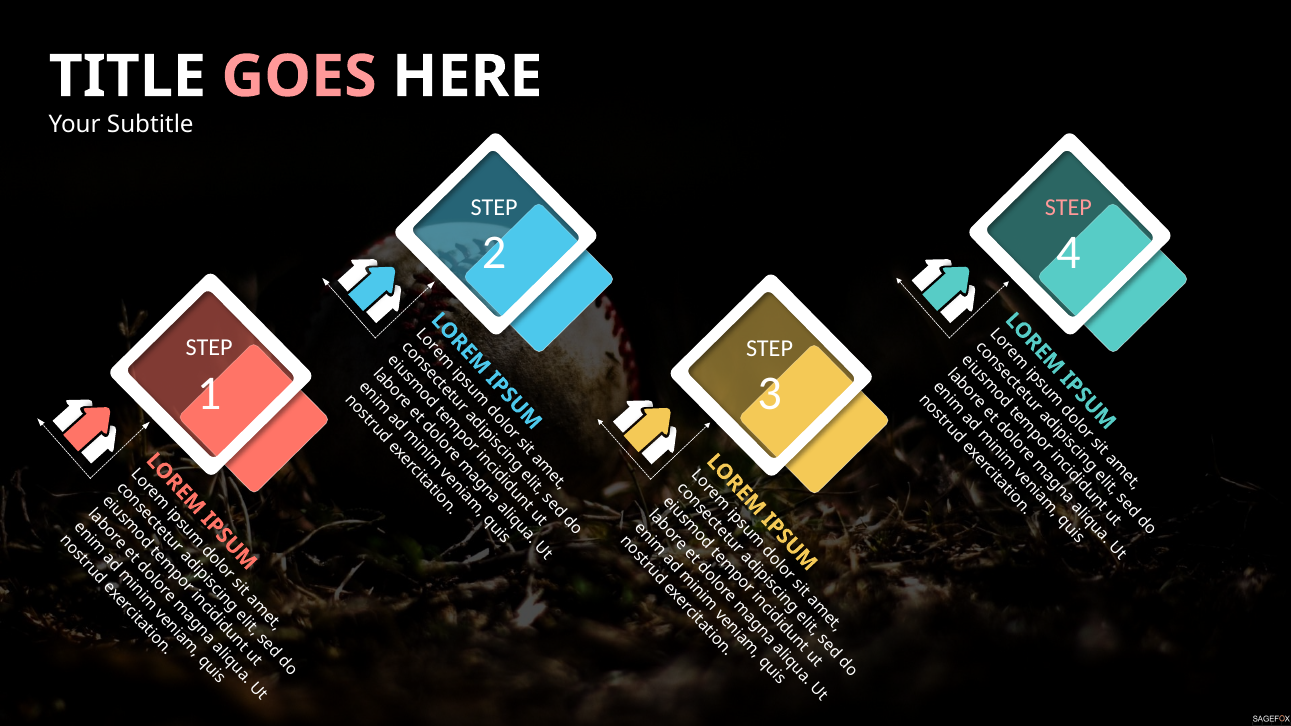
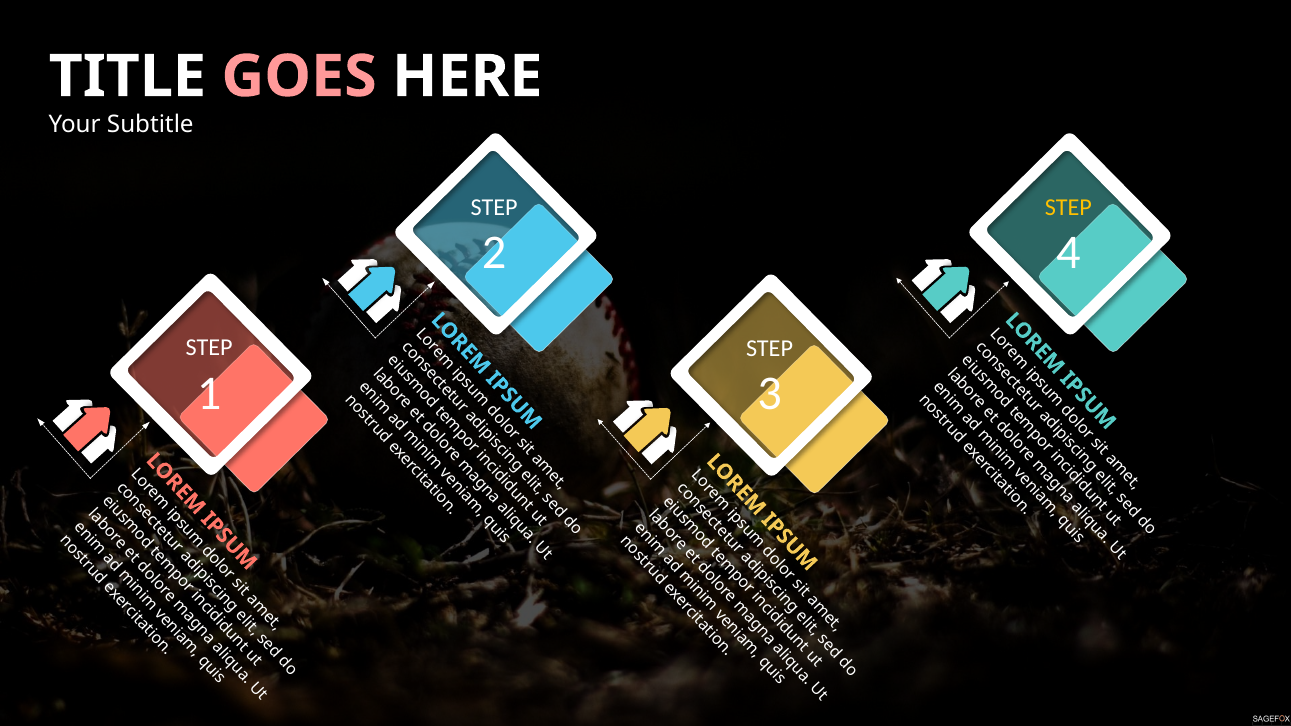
STEP colour: pink -> yellow (1068, 208)
